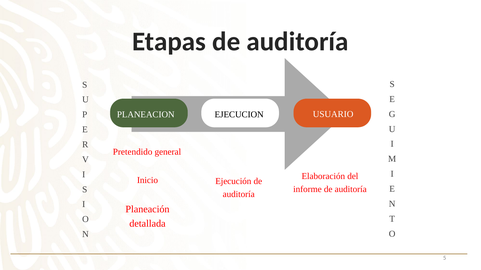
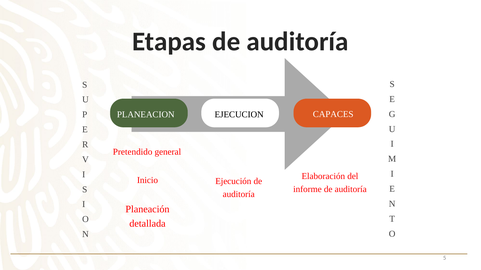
USUARIO: USUARIO -> CAPACES (333, 114)
